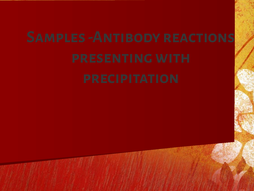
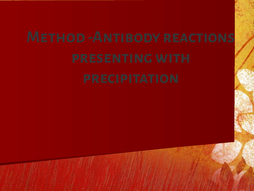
Samples: Samples -> Method (56, 37)
